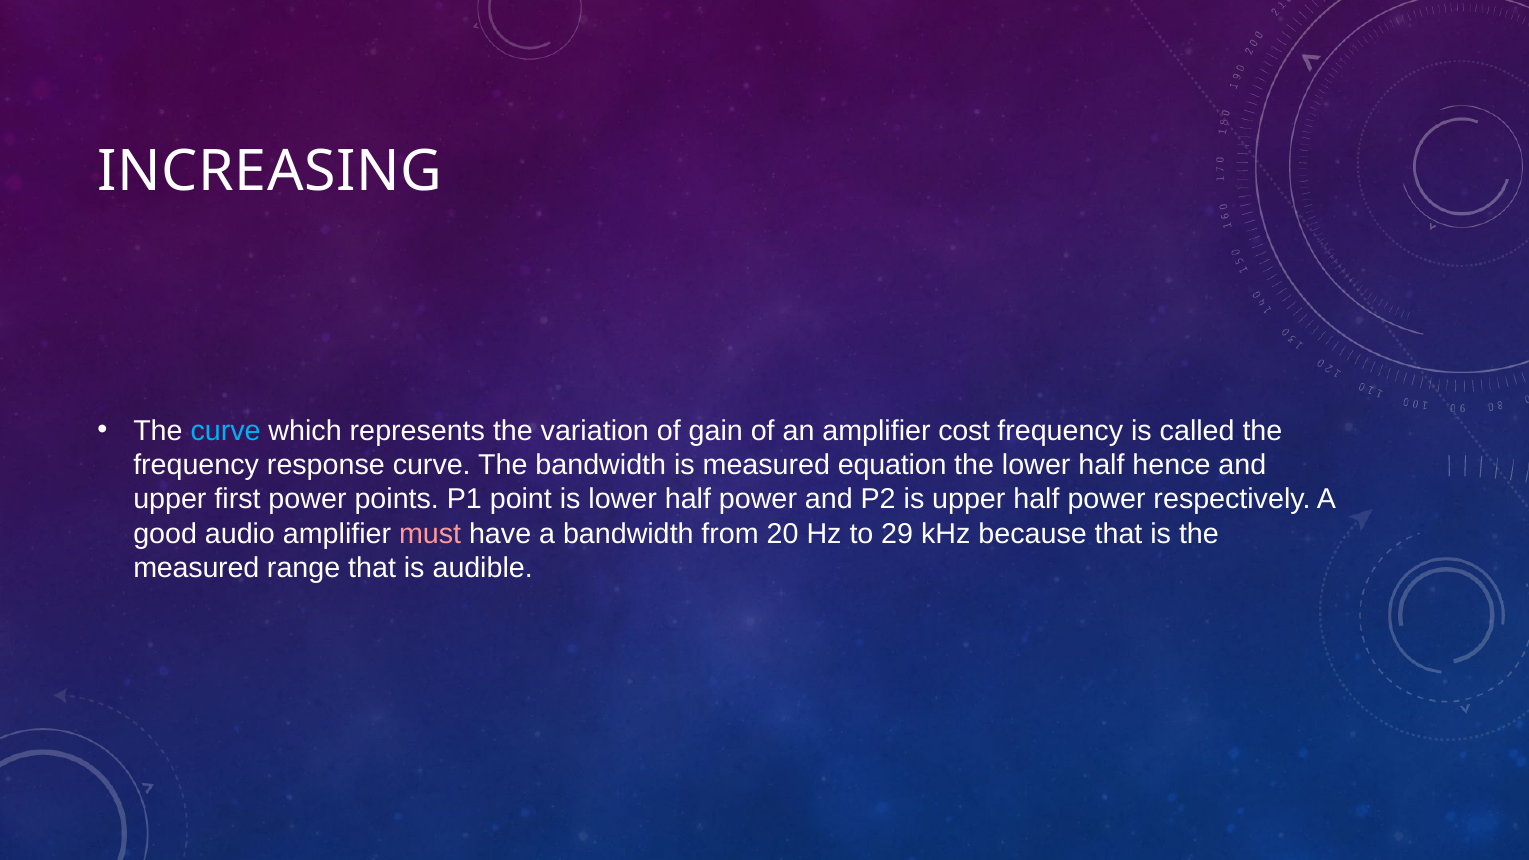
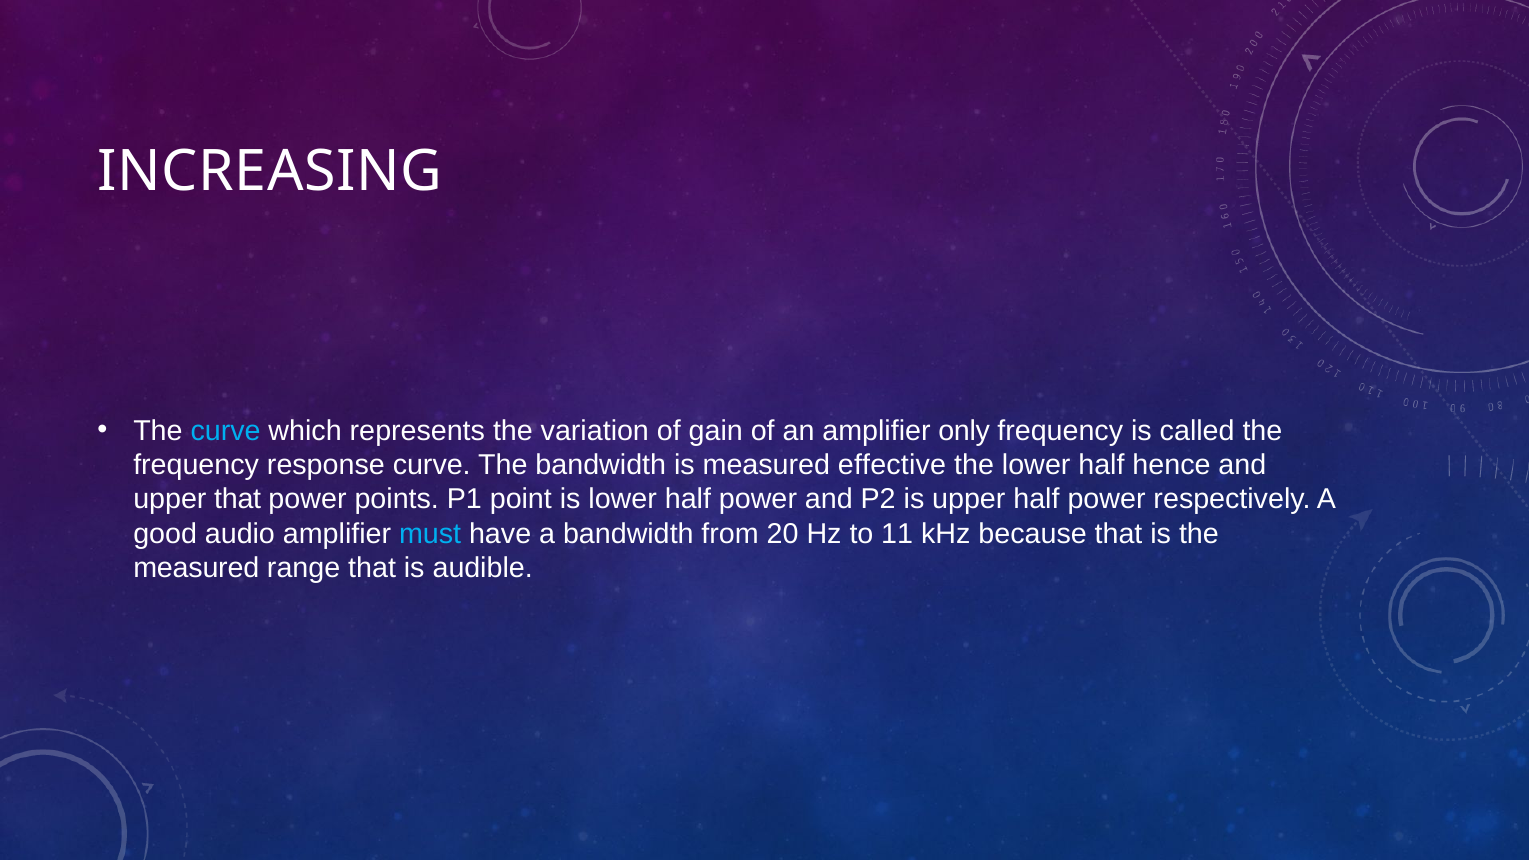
cost: cost -> only (964, 431)
equation: equation -> effective (892, 465)
upper first: first -> that (238, 499)
must colour: pink -> light blue (430, 534)
29: 29 -> 11 (897, 534)
